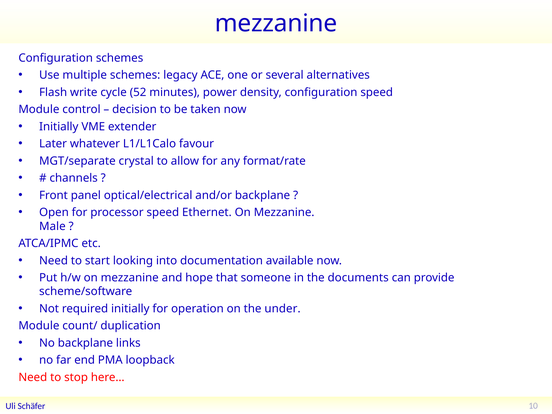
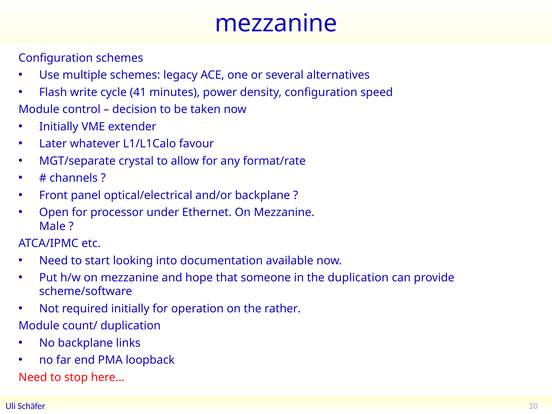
52: 52 -> 41 (138, 92)
processor speed: speed -> under (163, 212)
the documents: documents -> duplication (358, 278)
under: under -> rather (283, 309)
